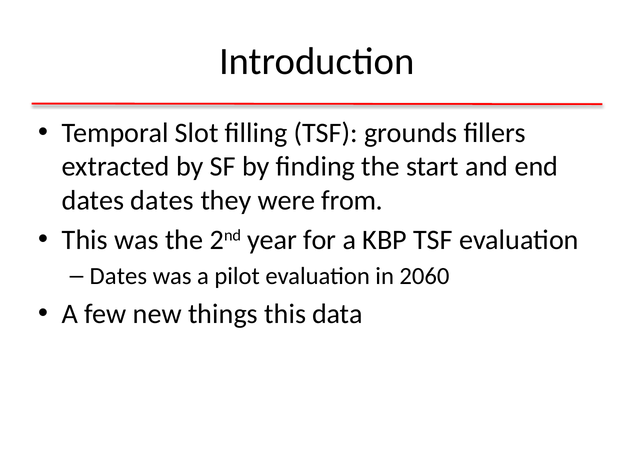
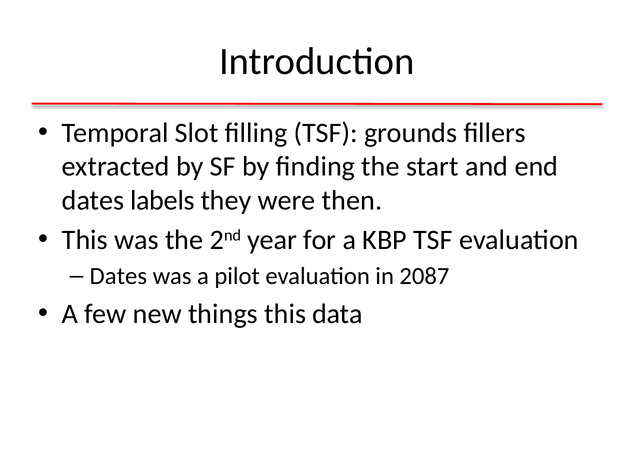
dates dates: dates -> labels (162, 201)
from: from -> then (352, 201)
2060: 2060 -> 2087 (424, 277)
